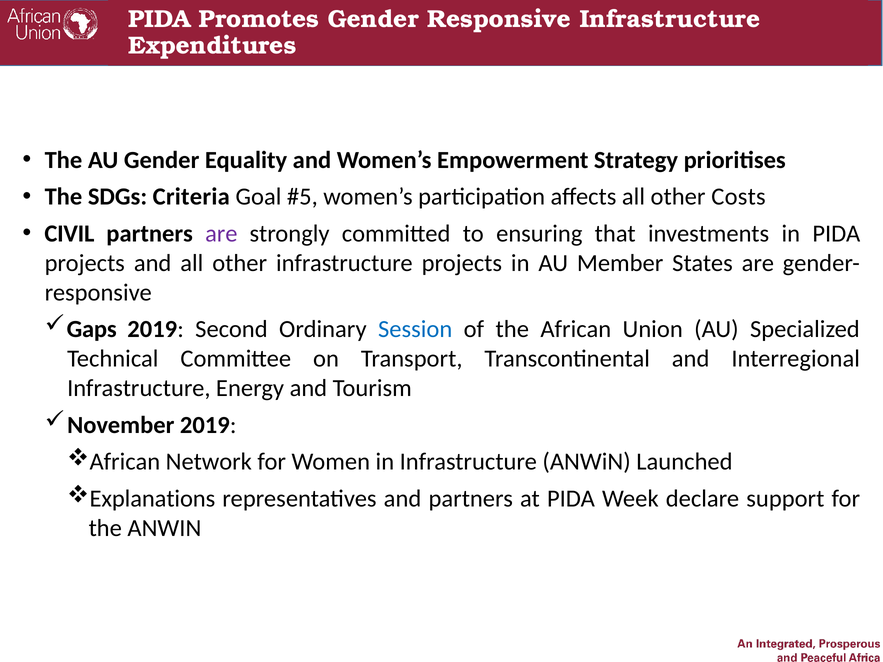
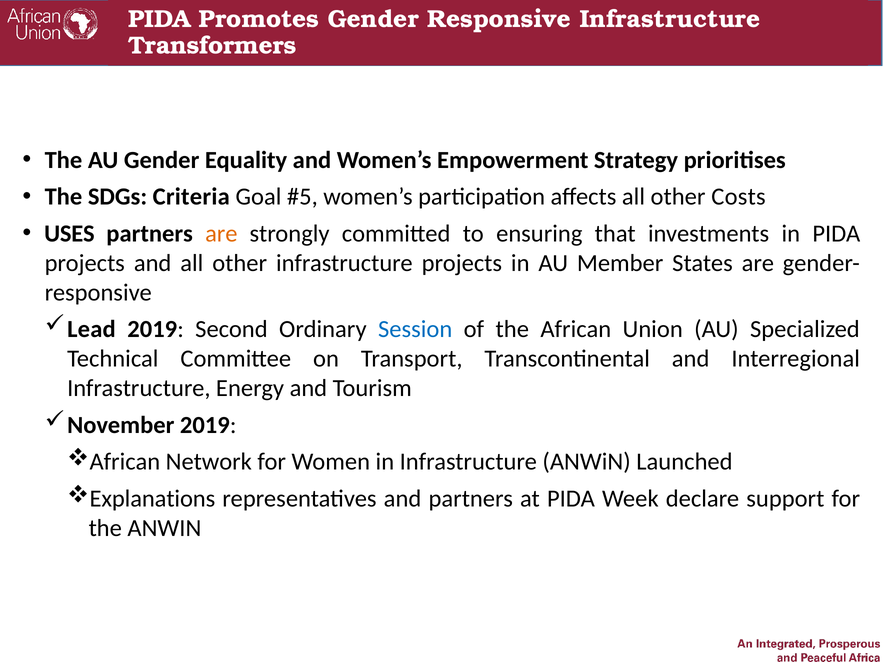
Expenditures: Expenditures -> Transformers (212, 46)
CIVIL: CIVIL -> USES (69, 234)
are colour: purple -> orange (221, 234)
Gaps: Gaps -> Lead (91, 329)
